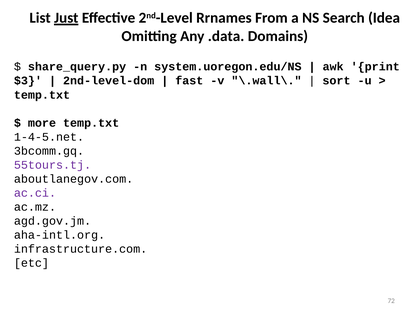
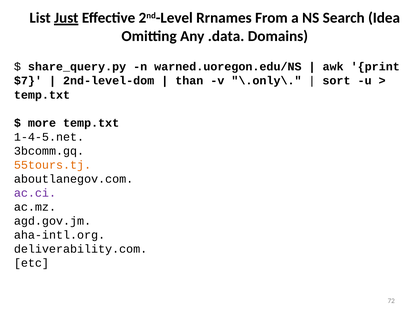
system.uoregon.edu/NS: system.uoregon.edu/NS -> warned.uoregon.edu/NS (228, 67)
$3: $3 -> $7 (28, 81)
fast: fast -> than (189, 81)
\.wall\: \.wall\ -> \.only\ (266, 81)
55tours.tj colour: purple -> orange (53, 165)
infrastructure.com: infrastructure.com -> deliverability.com (81, 249)
